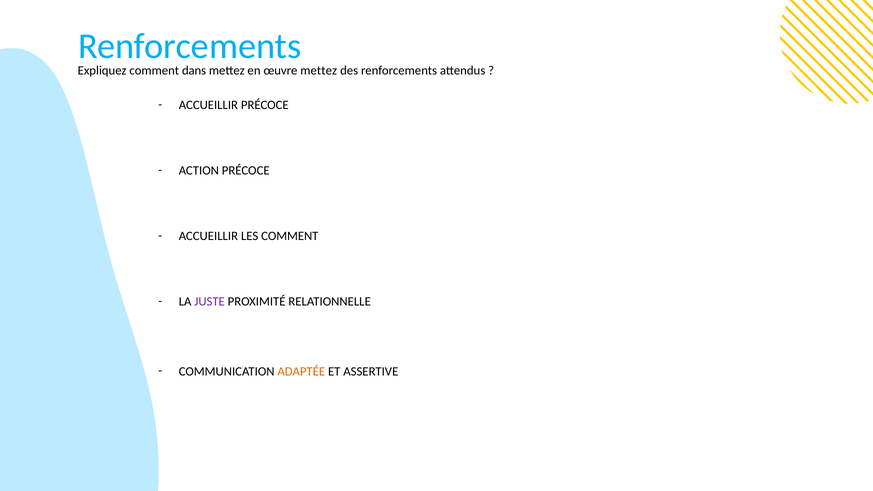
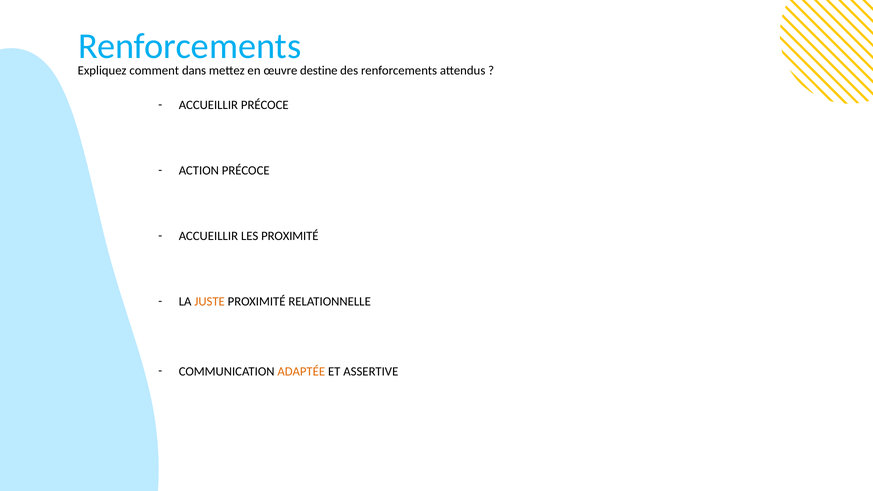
œuvre mettez: mettez -> destine (319, 71)
LES COMMENT: COMMENT -> PROXIMITÉ (290, 236)
JUSTE colour: purple -> orange (210, 302)
